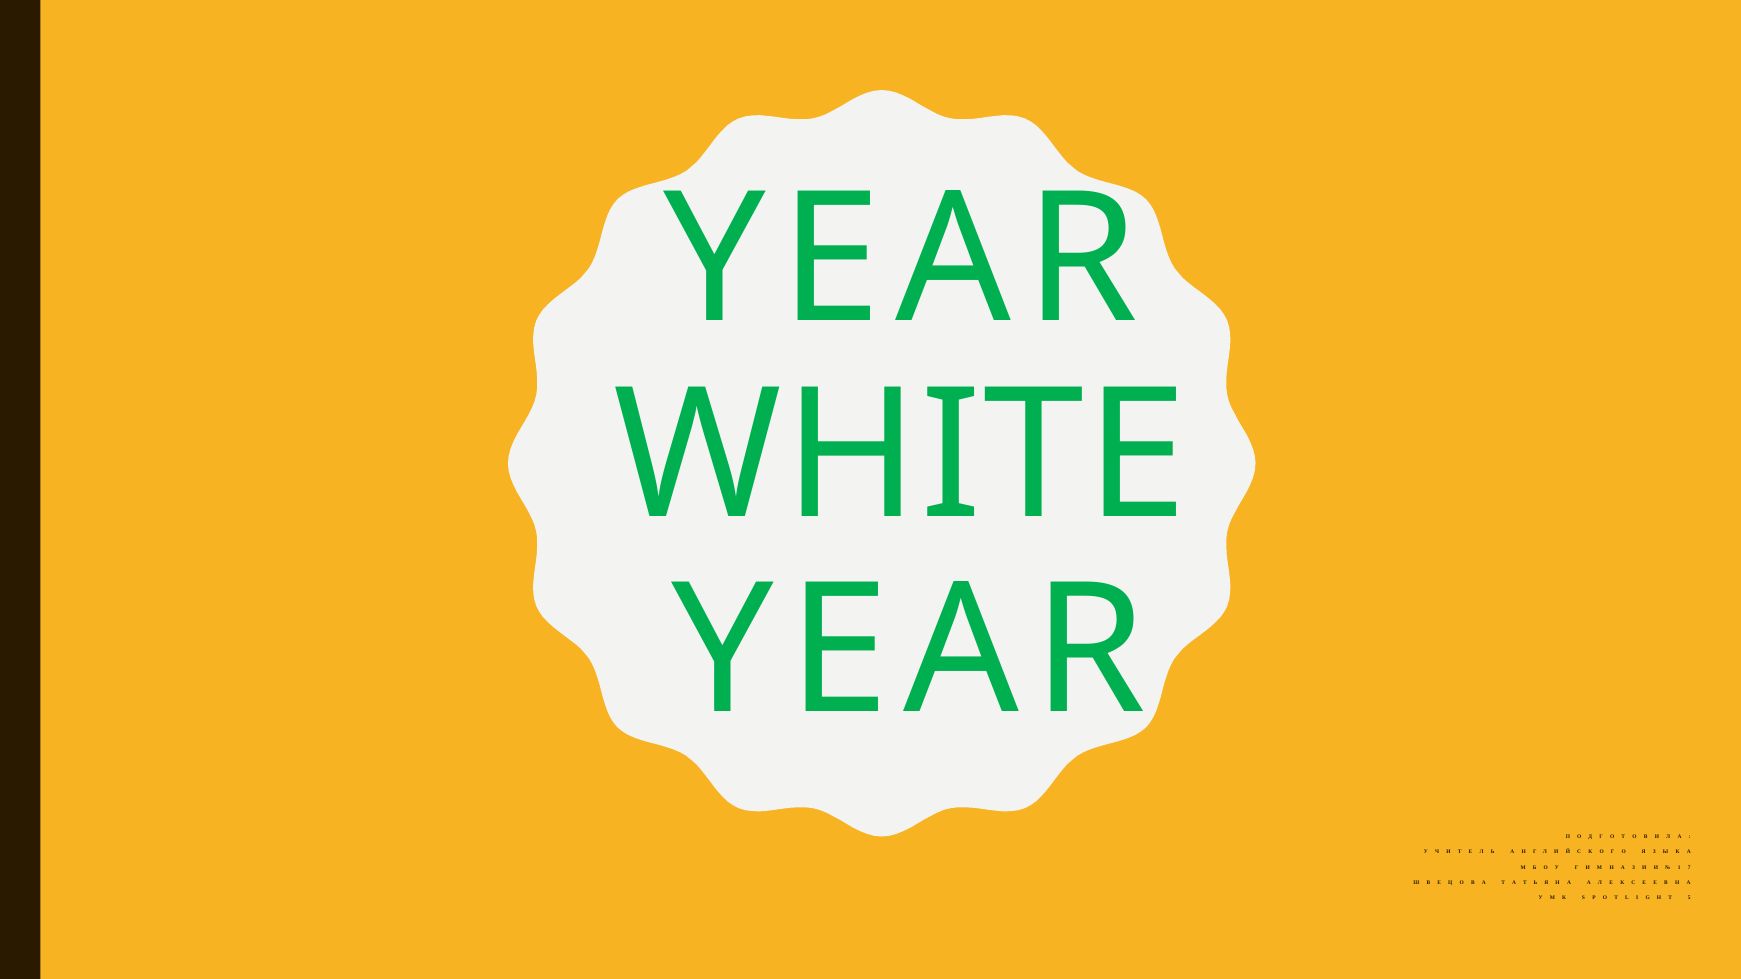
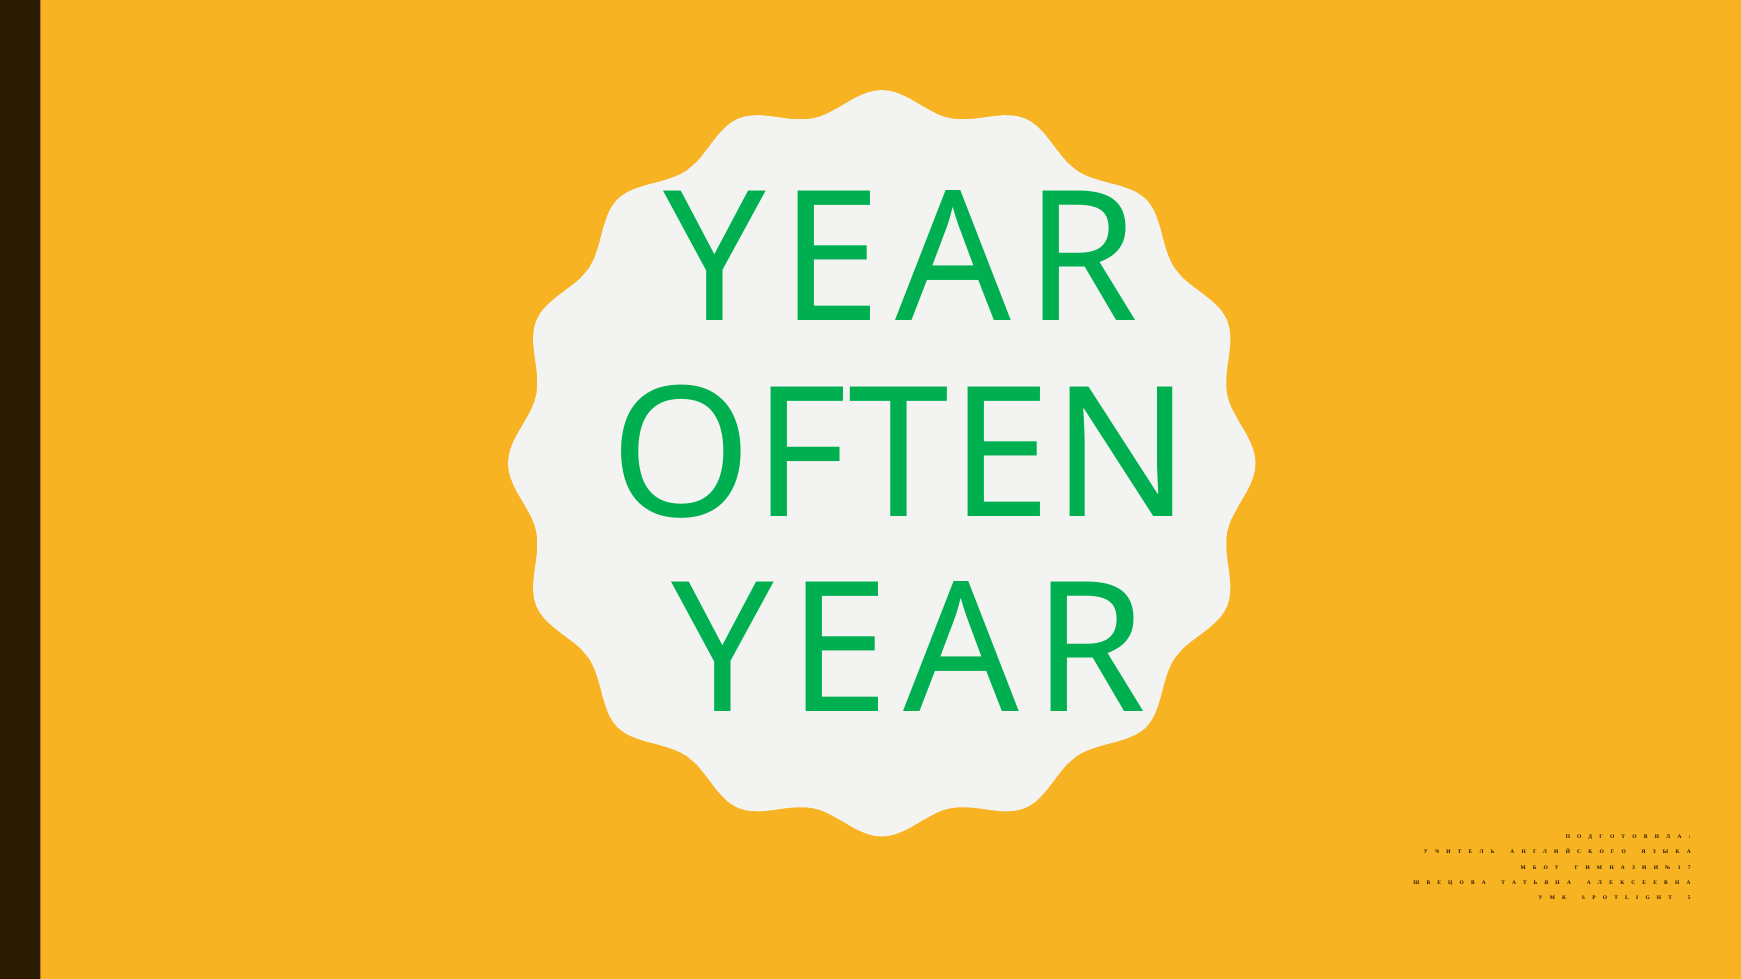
WHITE: WHITE -> OFTEN (901, 456)
